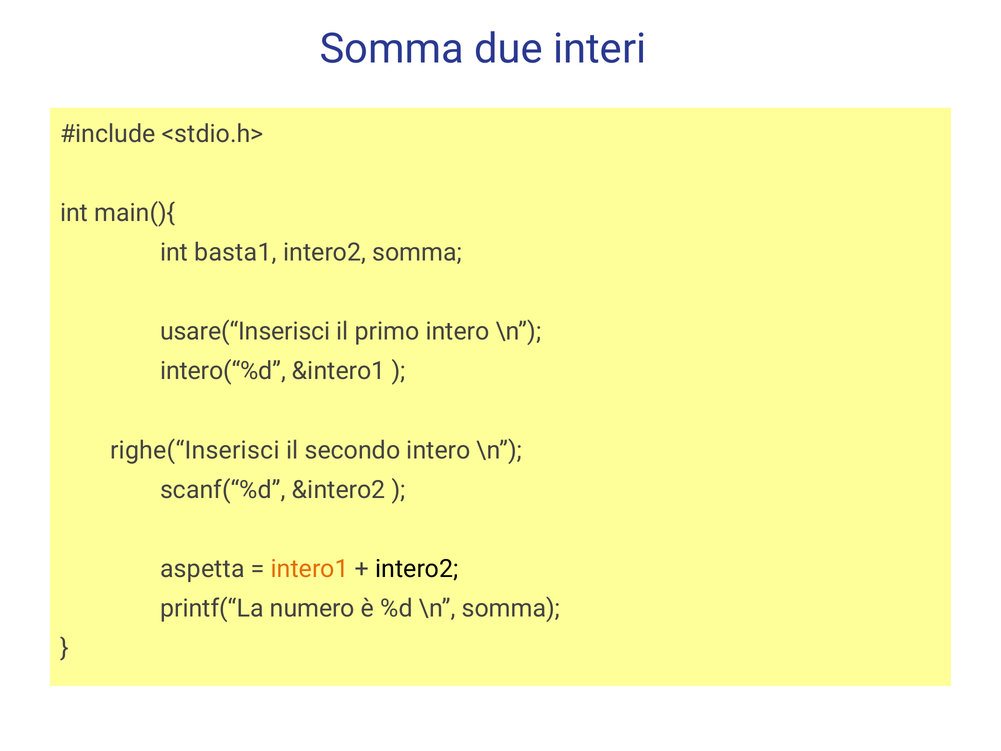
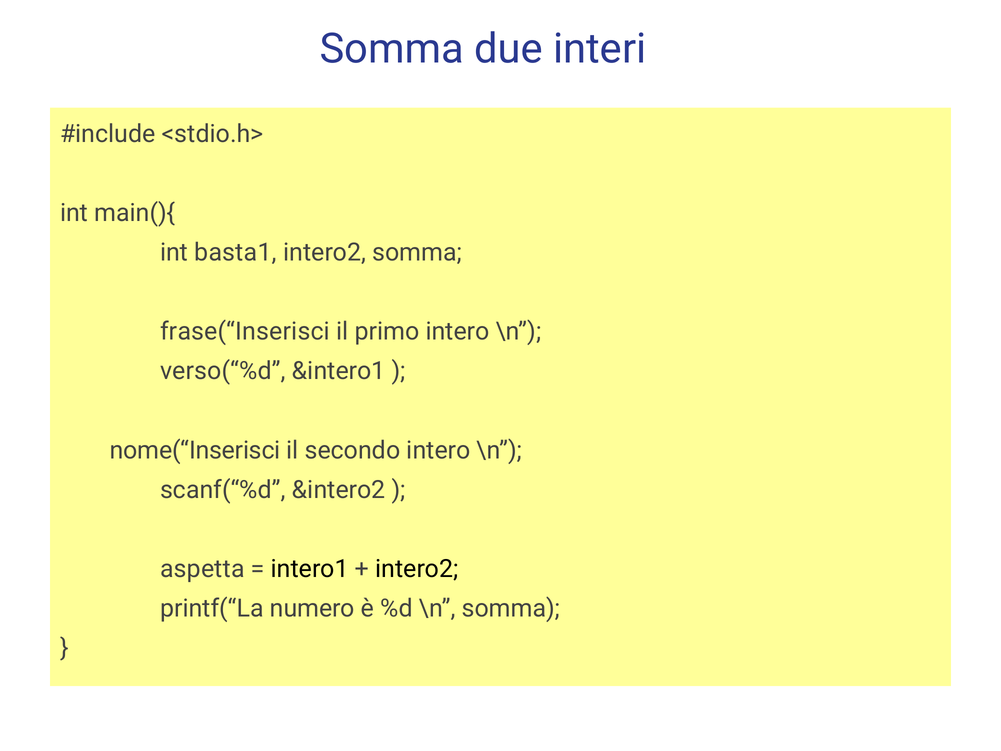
usare(“Inserisci: usare(“Inserisci -> frase(“Inserisci (245, 332)
intero(“%d: intero(“%d -> verso(“%d (223, 371)
righe(“Inserisci: righe(“Inserisci -> nome(“Inserisci (195, 450)
intero1 colour: orange -> black (310, 569)
